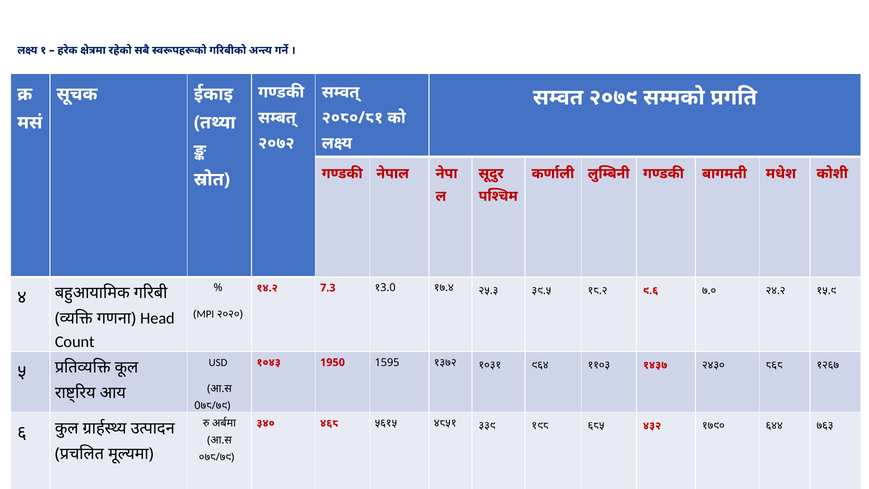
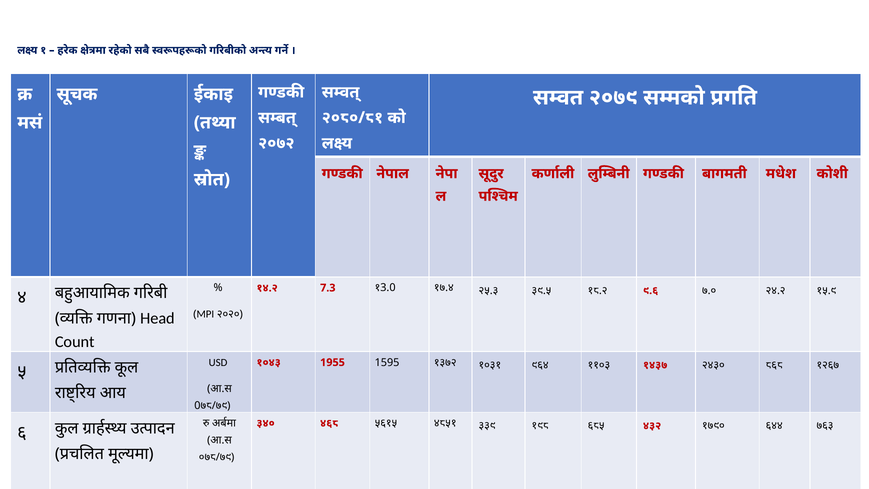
1950: 1950 -> 1955 (332, 362)
